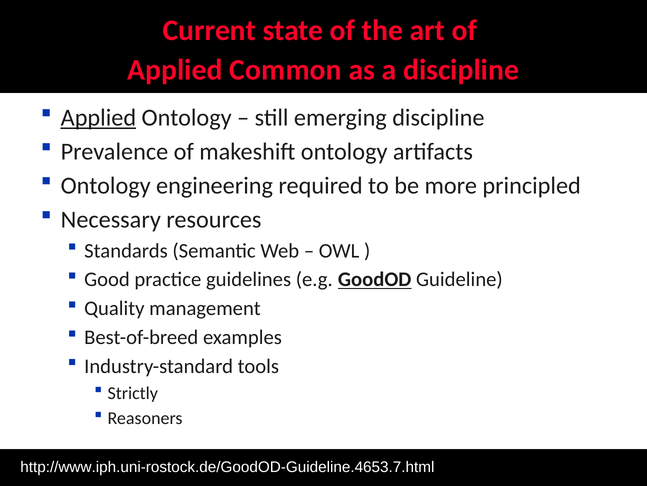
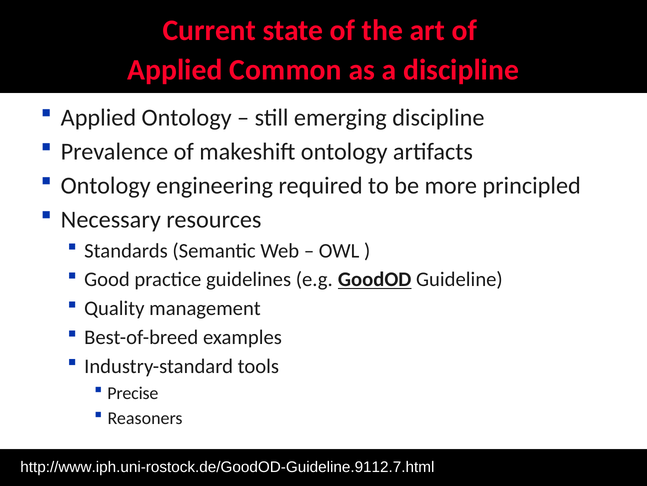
Applied underline: present -> none (98, 117)
Strictly: Strictly -> Precise (133, 393)
http://www.iph.uni-rostock.de/GoodOD-Guideline.4653.7.html: http://www.iph.uni-rostock.de/GoodOD-Guideline.4653.7.html -> http://www.iph.uni-rostock.de/GoodOD-Guideline.9112.7.html (227, 466)
